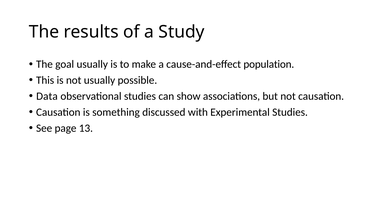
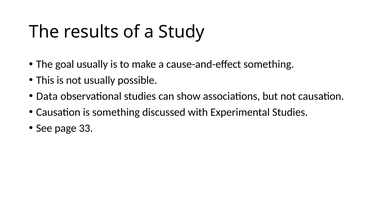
cause-and-effect population: population -> something (269, 64)
13: 13 -> 33 (86, 128)
